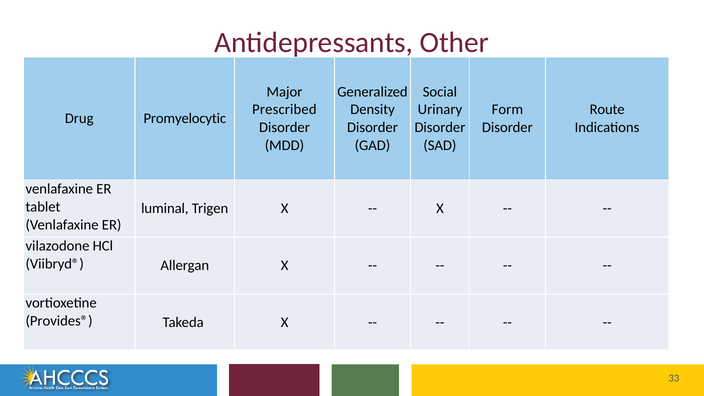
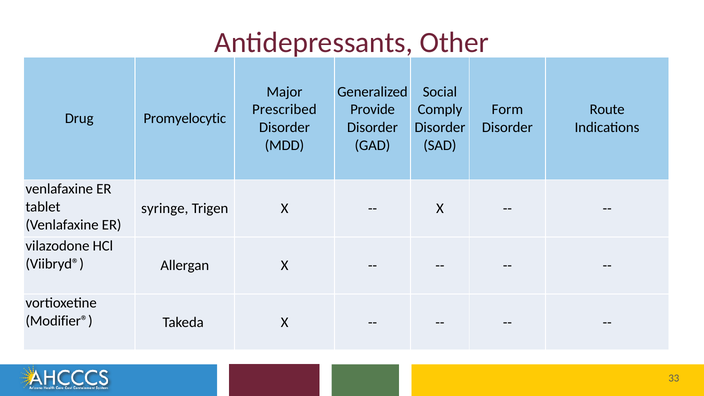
Density: Density -> Provide (373, 110)
Urinary: Urinary -> Comply (440, 110)
luminal: luminal -> syringe (165, 208)
Provides®: Provides® -> Modifier® (59, 321)
